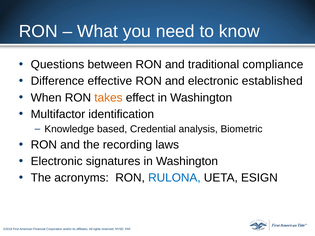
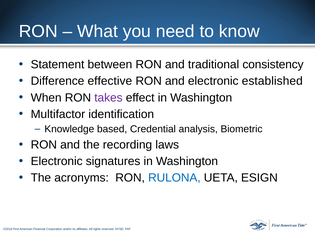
Questions: Questions -> Statement (58, 65)
compliance: compliance -> consistency (273, 65)
takes colour: orange -> purple (108, 98)
